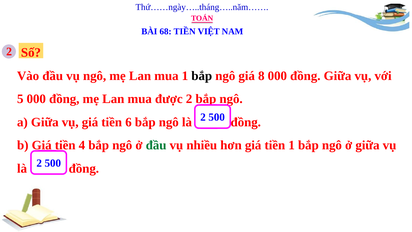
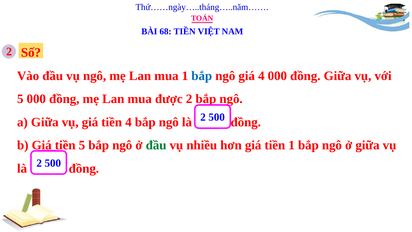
bắp colour: black -> blue (202, 76)
giá 8: 8 -> 4 (261, 76)
tiền 6: 6 -> 4 (128, 122)
4: 4 -> 5 (82, 145)
